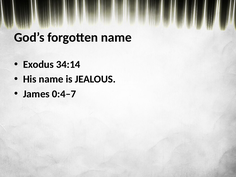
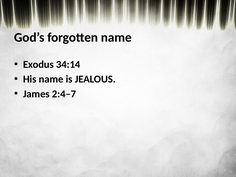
0:4–7: 0:4–7 -> 2:4–7 (64, 94)
